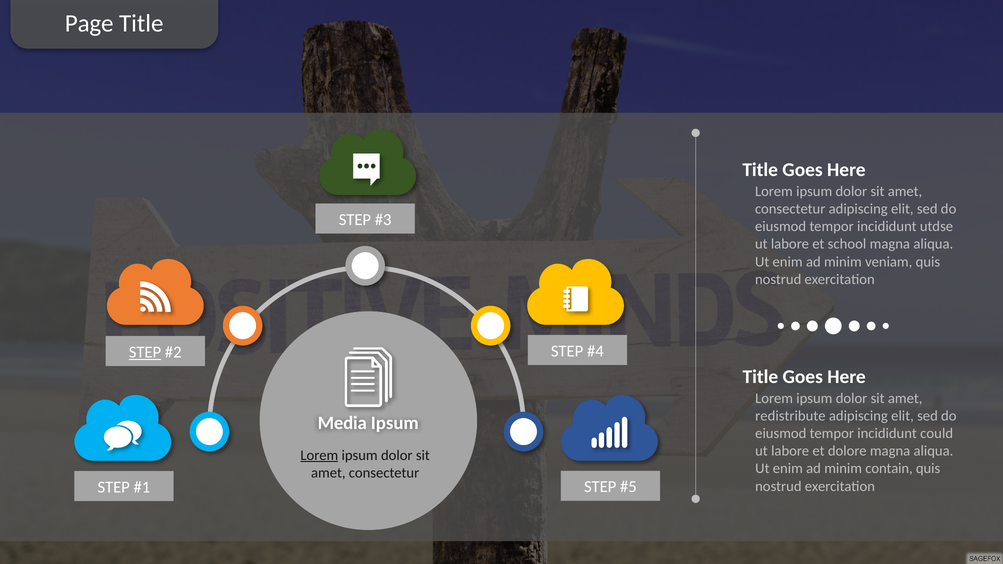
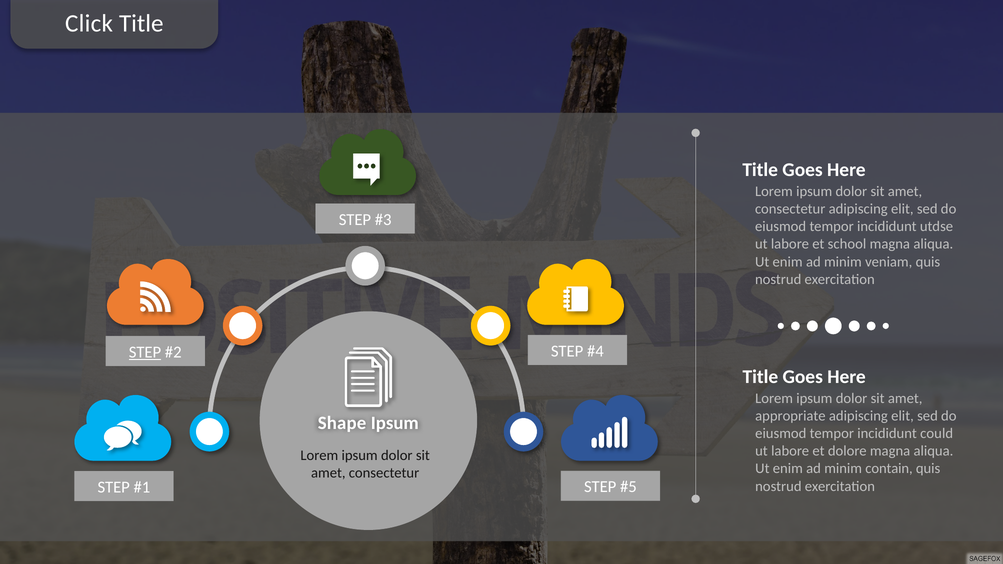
Page: Page -> Click (89, 24)
redistribute: redistribute -> appropriate (790, 416)
Media: Media -> Shape (342, 423)
Lorem underline: present -> none (319, 456)
